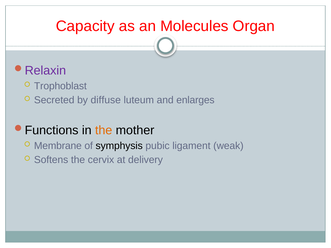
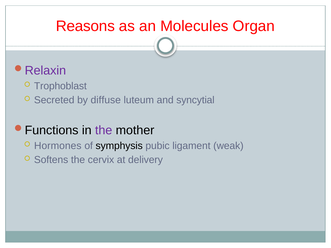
Capacity: Capacity -> Reasons (85, 26)
enlarges: enlarges -> syncytial (195, 100)
the colour: orange -> purple (104, 130)
Membrane: Membrane -> Hormones (58, 146)
